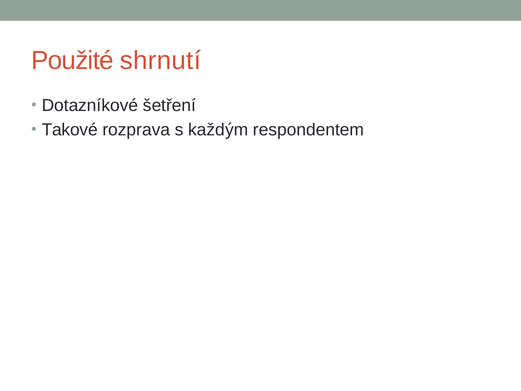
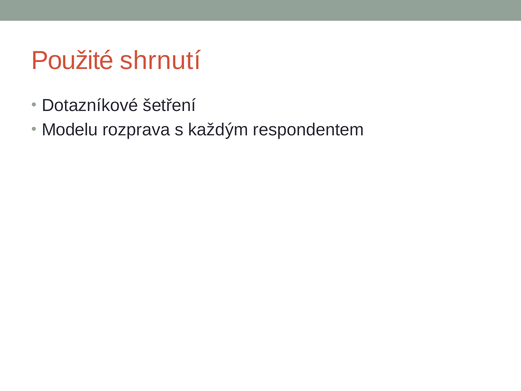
Takové: Takové -> Modelu (70, 130)
